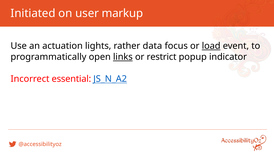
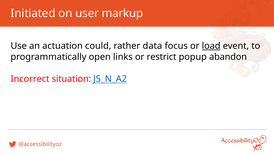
lights: lights -> could (98, 46)
links underline: present -> none (123, 57)
indicator: indicator -> abandon (228, 57)
essential: essential -> situation (71, 79)
